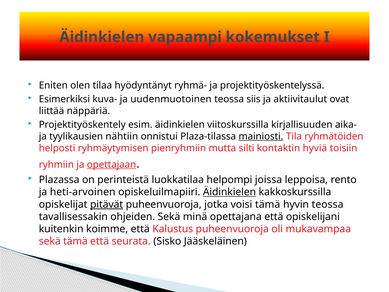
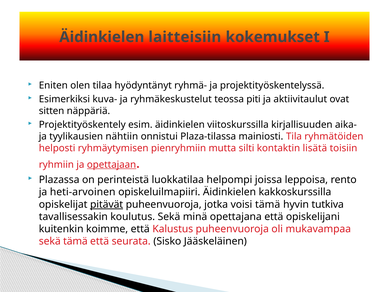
vapaampi: vapaampi -> laitteisiin (185, 37)
uudenmuotoinen: uudenmuotoinen -> ryhmäkeskustelut (171, 99)
siis: siis -> piti (254, 99)
liittää: liittää -> sitten (52, 111)
mainiosti underline: present -> none (261, 136)
hyviä: hyviä -> lisätä (315, 148)
Äidinkielen underline: present -> none (229, 192)
hyvin teossa: teossa -> tutkiva (328, 204)
ohjeiden: ohjeiden -> koulutus (133, 217)
